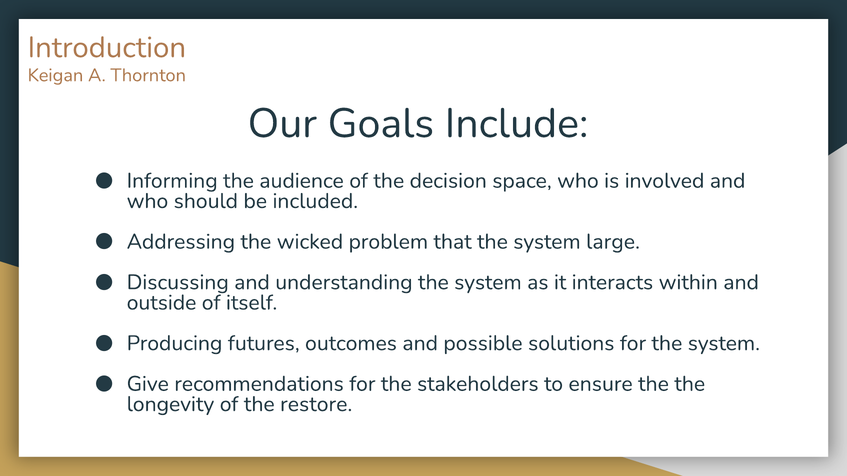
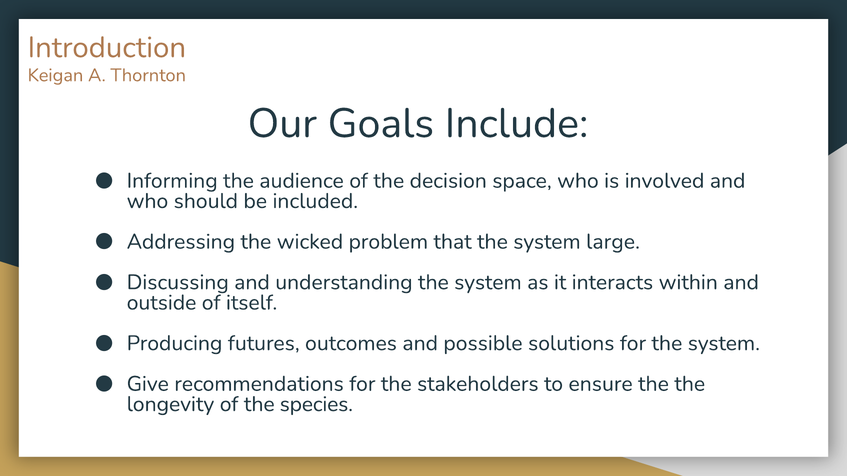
restore: restore -> species (316, 405)
